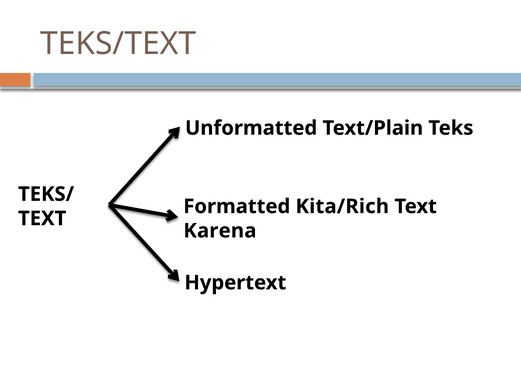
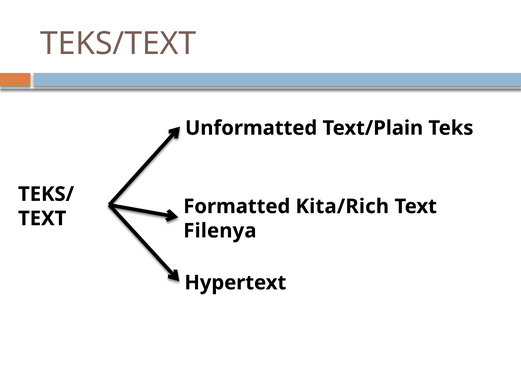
Karena: Karena -> Filenya (220, 231)
